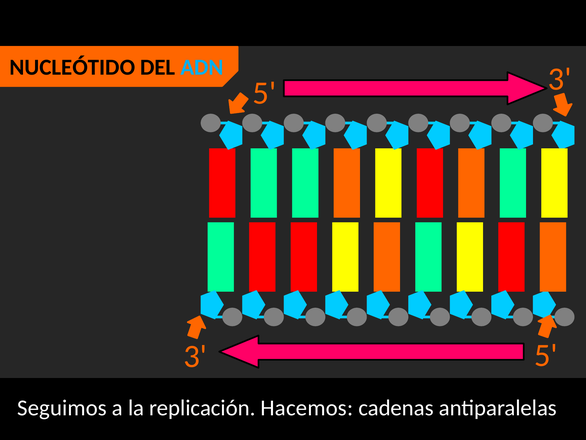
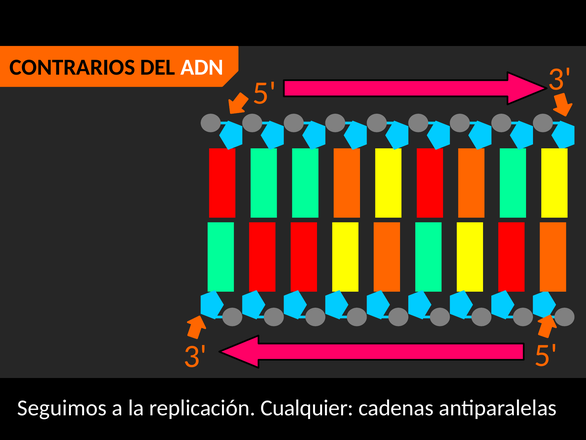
NUCLEÓTIDO: NUCLEÓTIDO -> CONTRARIOS (72, 67)
ADN colour: light blue -> white (202, 67)
Hacemos: Hacemos -> Cualquier (307, 407)
